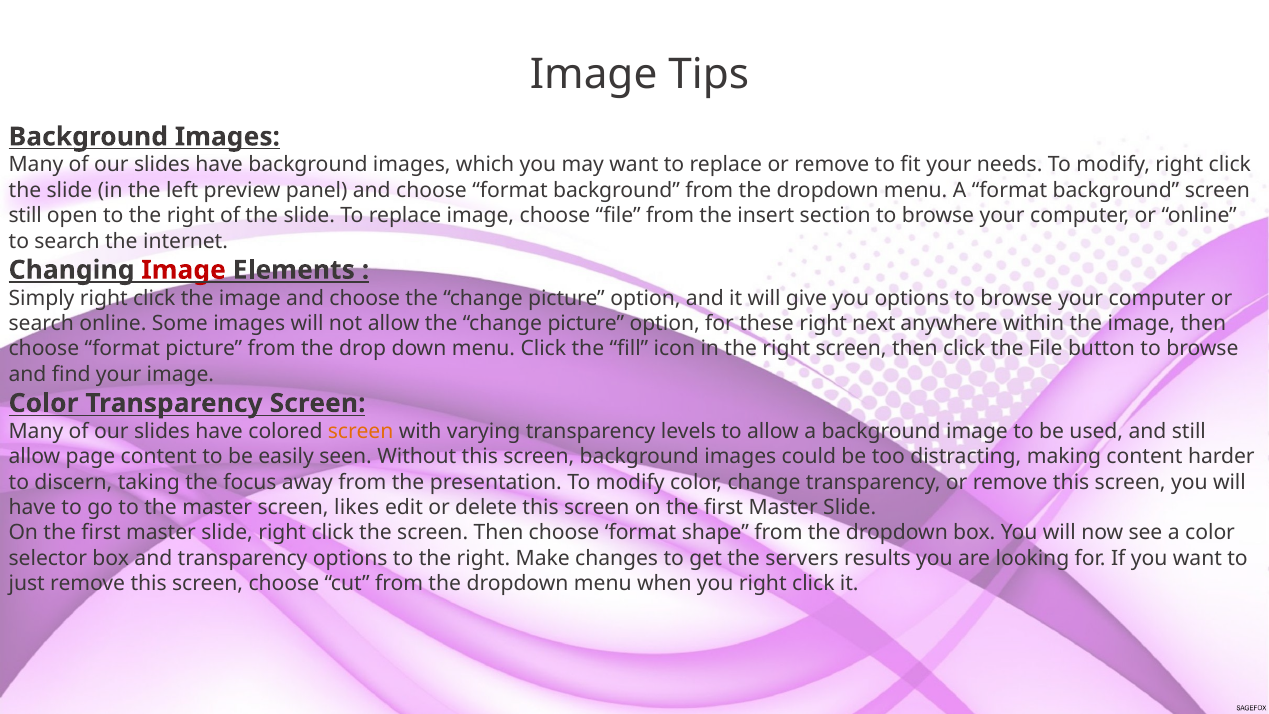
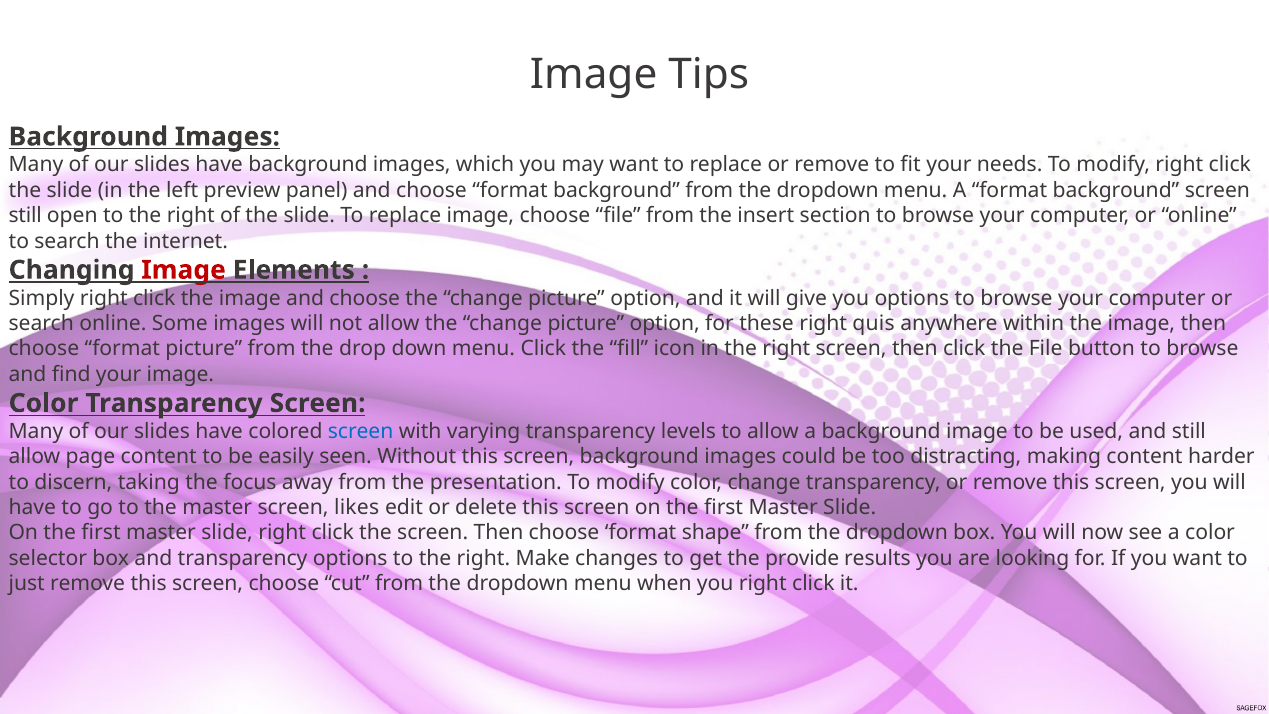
next: next -> quis (874, 323)
screen colour: orange -> blue (361, 431)
servers: servers -> provide (802, 558)
